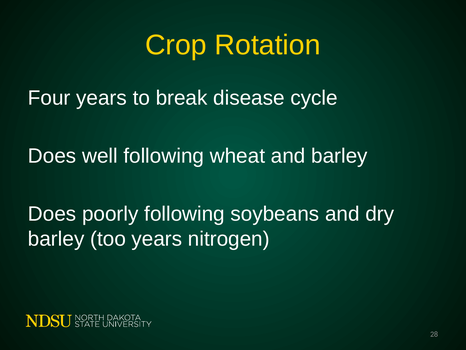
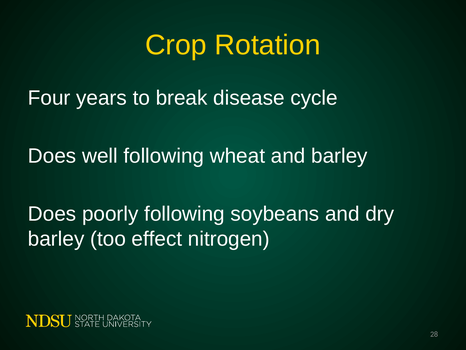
too years: years -> effect (157, 239)
